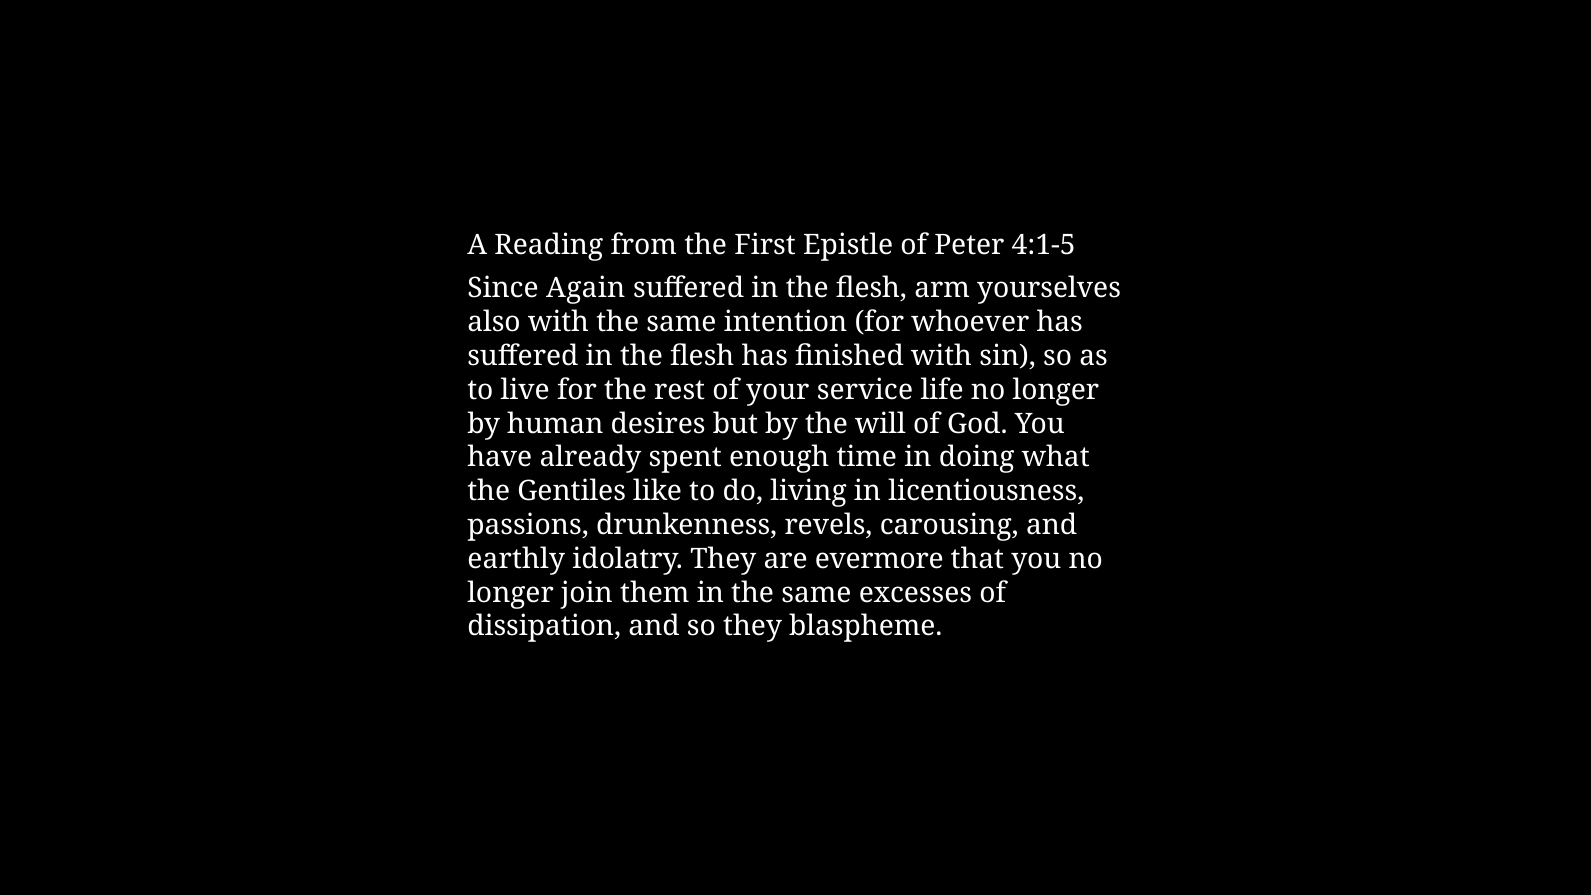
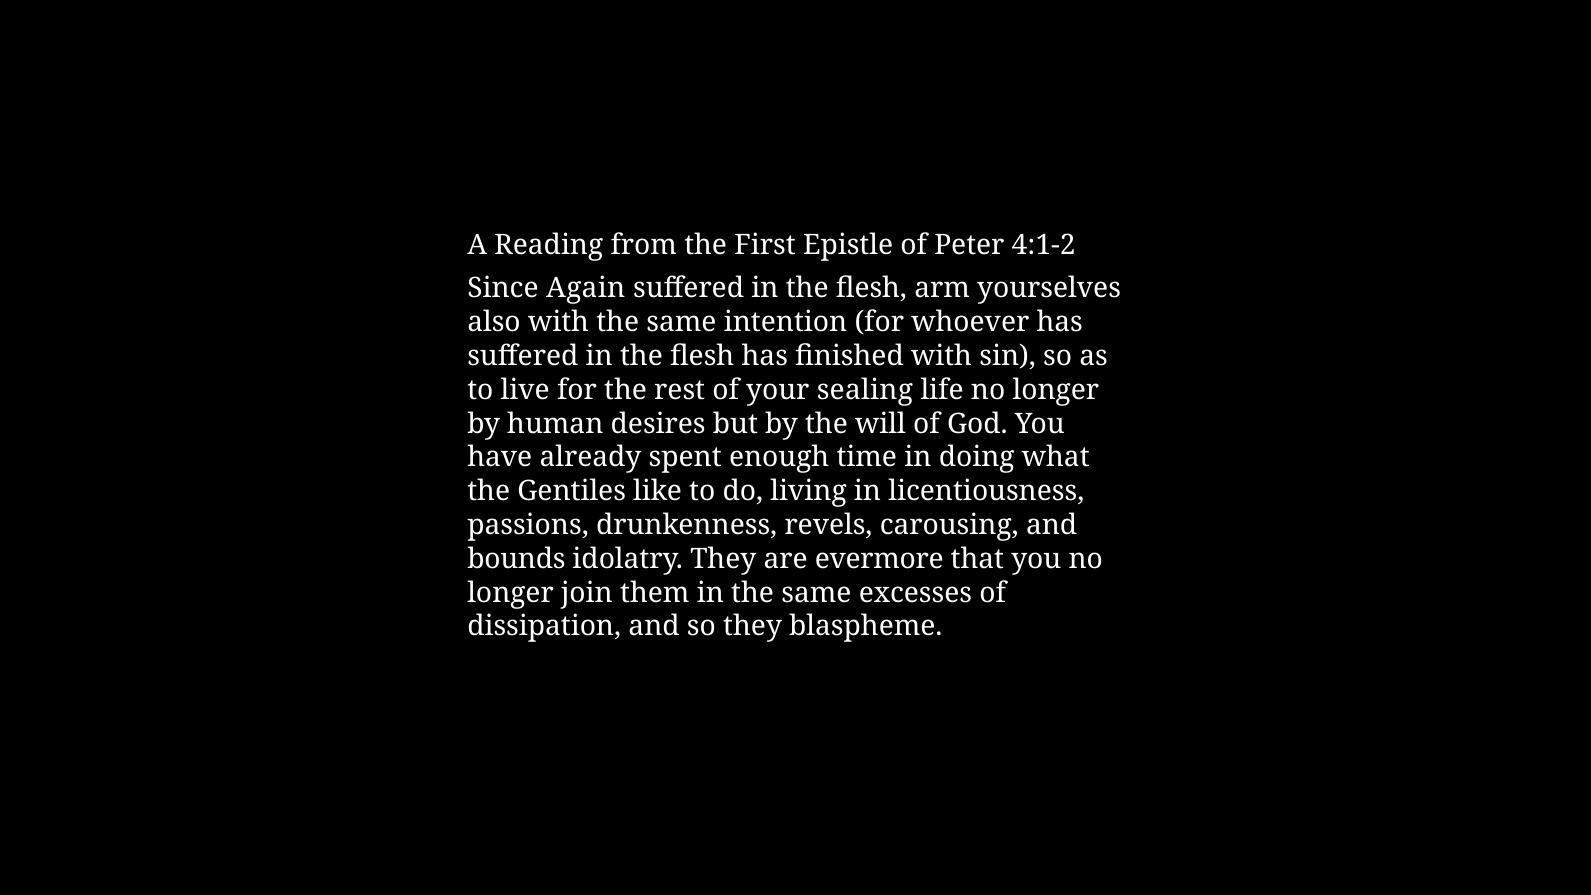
4:1-5: 4:1-5 -> 4:1-2 (1044, 245)
service: service -> sealing (865, 390)
earthly: earthly -> bounds (516, 559)
